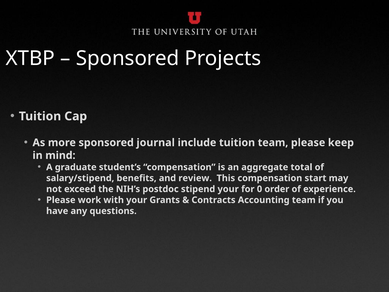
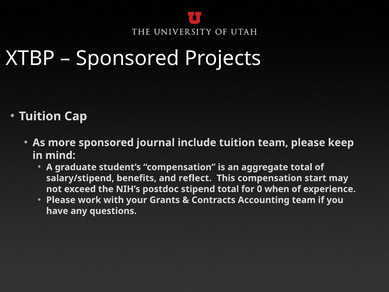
review: review -> reflect (195, 178)
stipend your: your -> total (228, 189)
order: order -> when (277, 189)
